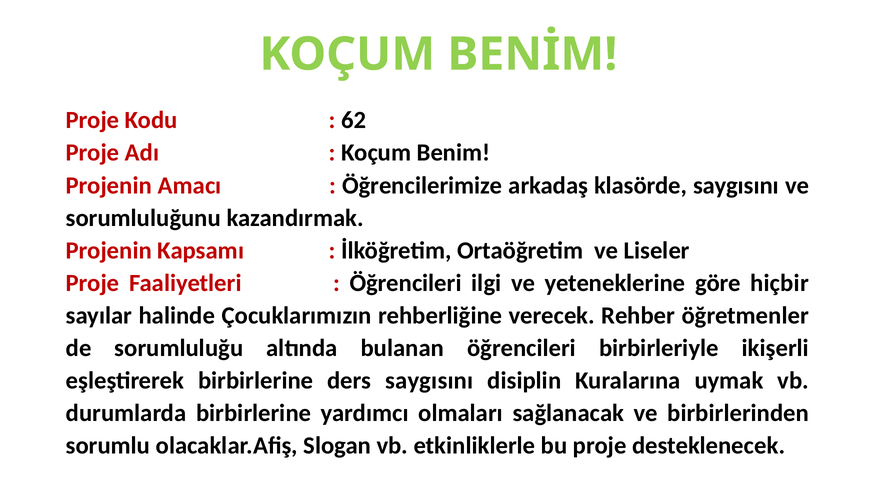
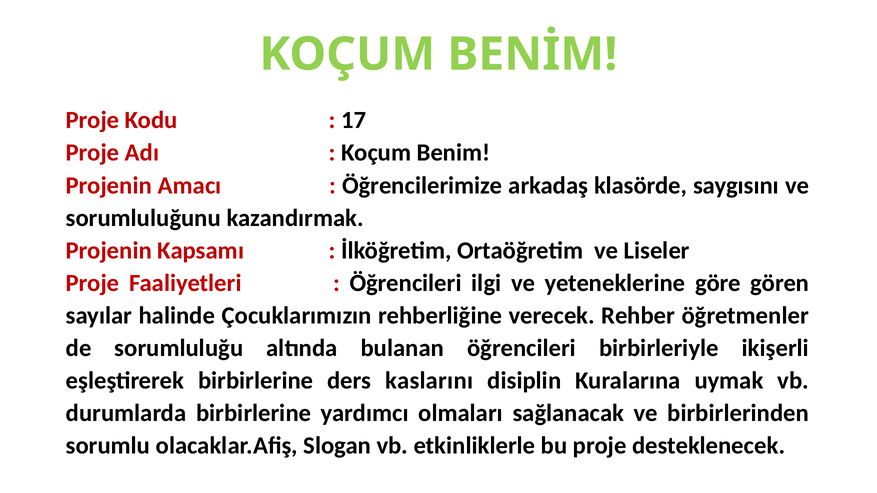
62: 62 -> 17 (354, 120)
hiçbir: hiçbir -> gören (780, 283)
ders saygısını: saygısını -> kaslarını (429, 381)
